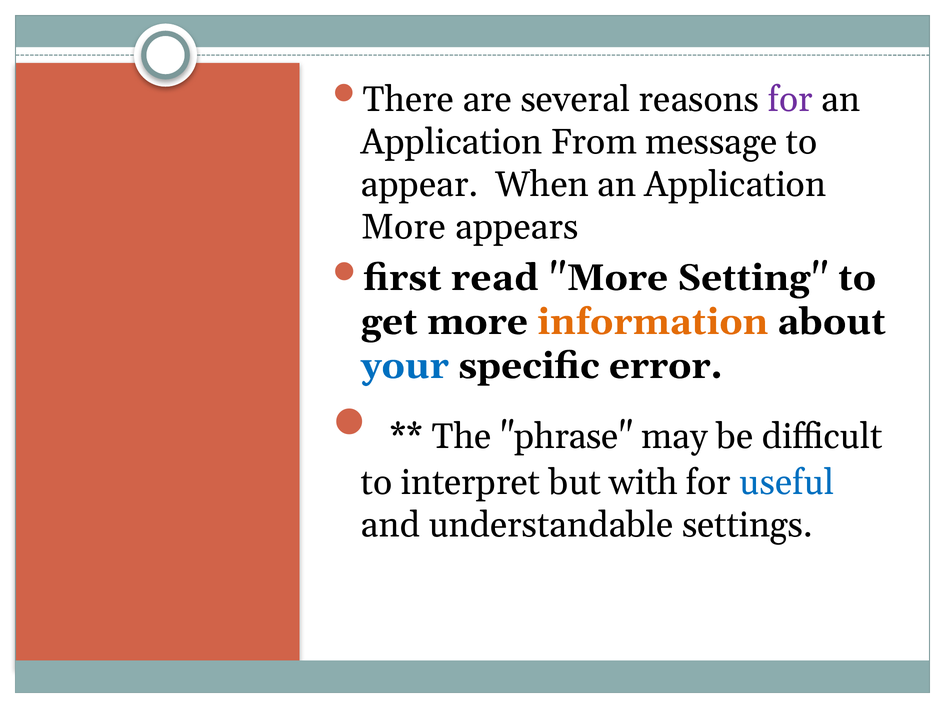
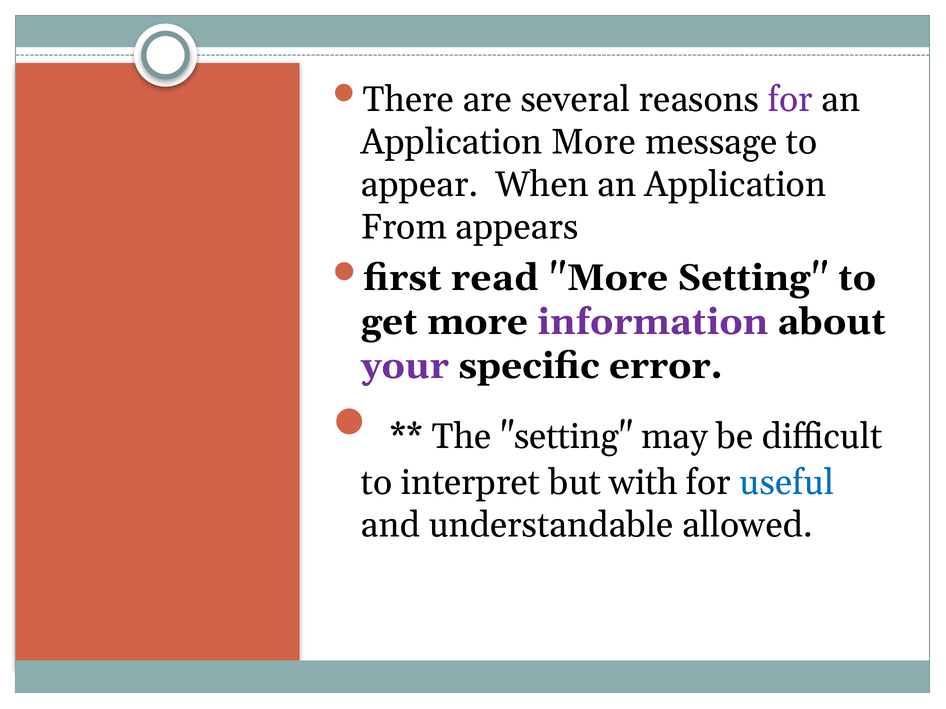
Application From: From -> More (594, 142)
More: More -> From (404, 227)
information colour: orange -> purple (653, 322)
your colour: blue -> purple (405, 366)
The phrase: phrase -> setting (566, 437)
settings: settings -> allowed (747, 525)
